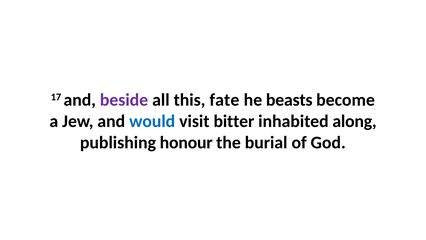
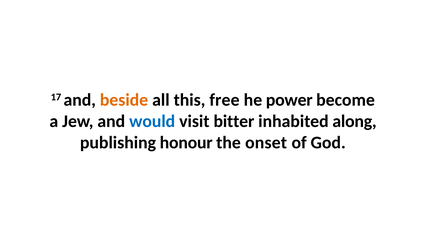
beside colour: purple -> orange (124, 100)
fate: fate -> free (224, 100)
beasts: beasts -> power (289, 100)
burial: burial -> onset (266, 142)
